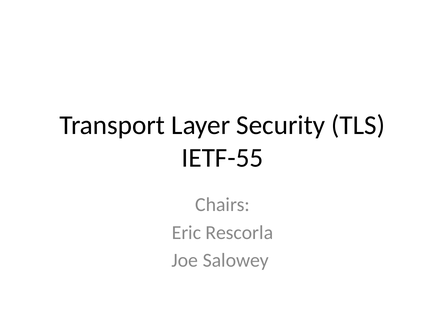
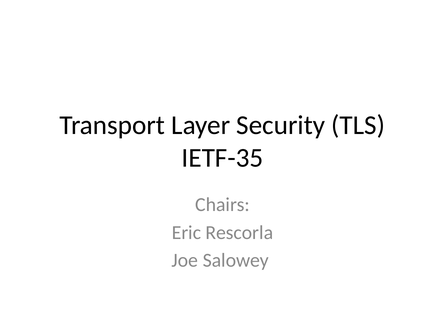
IETF-55: IETF-55 -> IETF-35 (222, 158)
